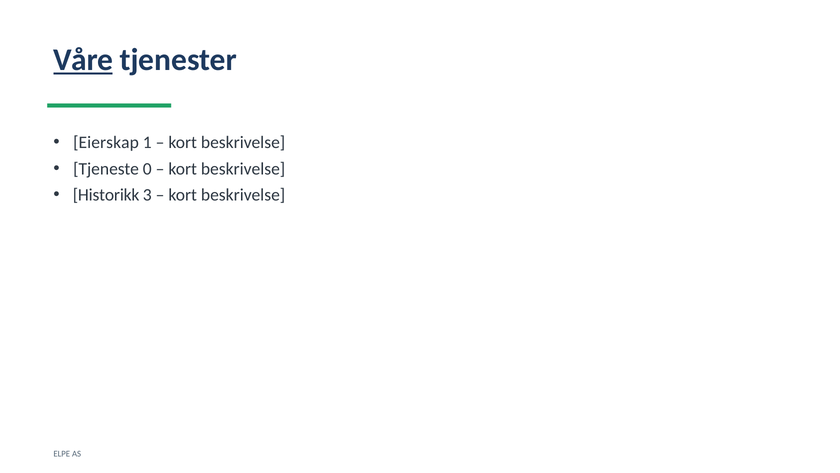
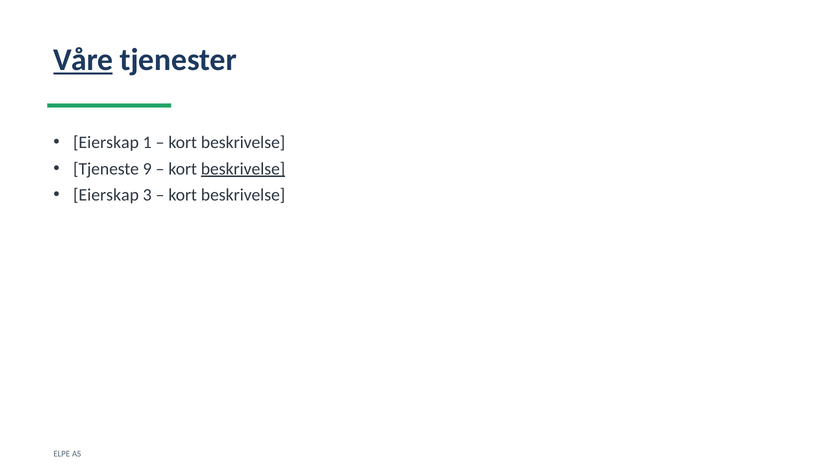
0: 0 -> 9 (147, 169)
beskrivelse underline: none -> present (243, 169)
Historikk: Historikk -> Eierskap (106, 195)
